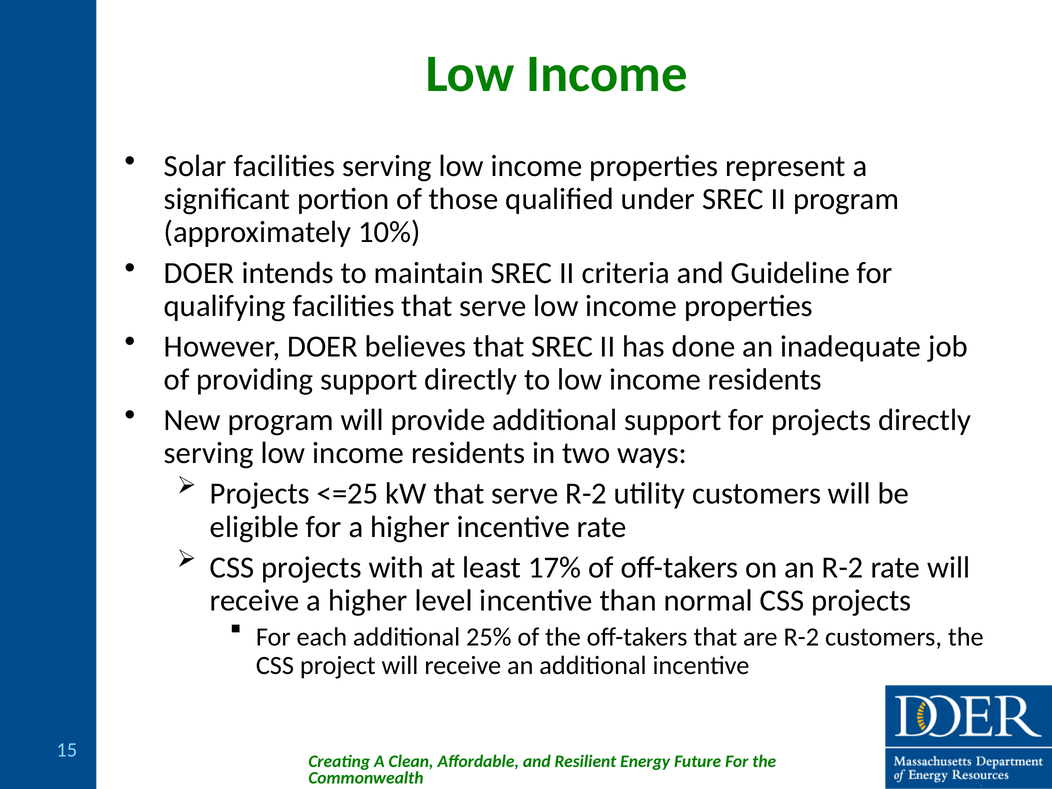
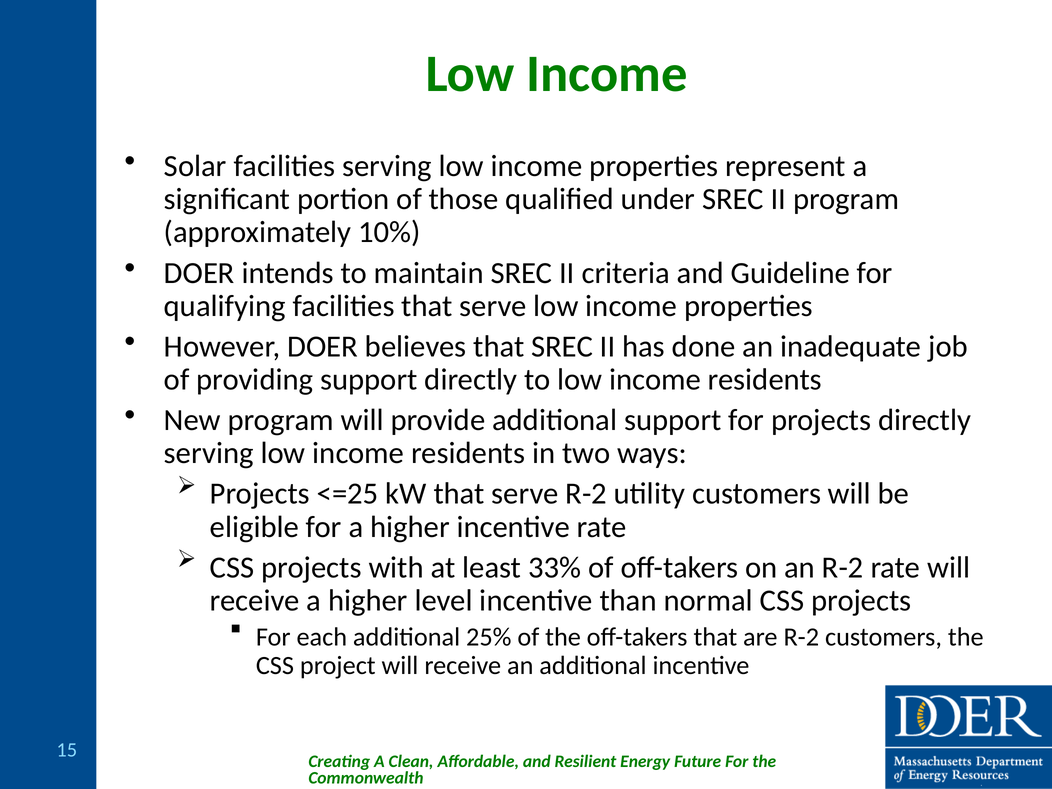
17%: 17% -> 33% (555, 567)
